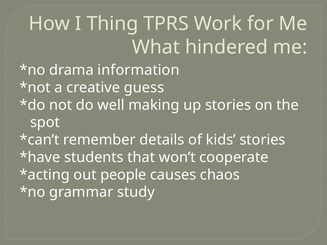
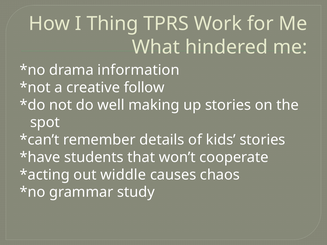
guess: guess -> follow (144, 88)
people: people -> widdle (123, 175)
